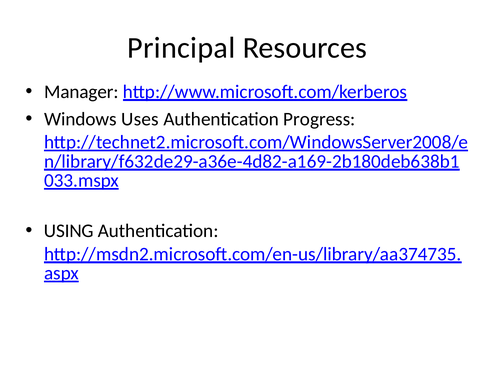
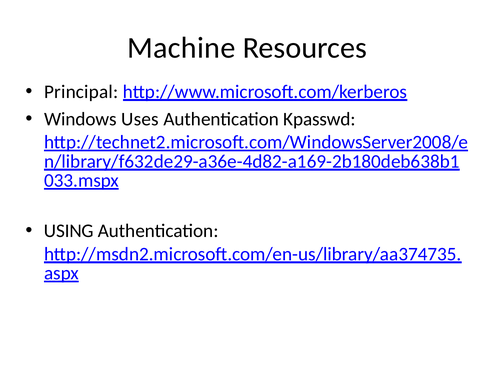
Principal: Principal -> Machine (181, 48)
Manager: Manager -> Principal (81, 92)
Progress: Progress -> Kpasswd (319, 119)
